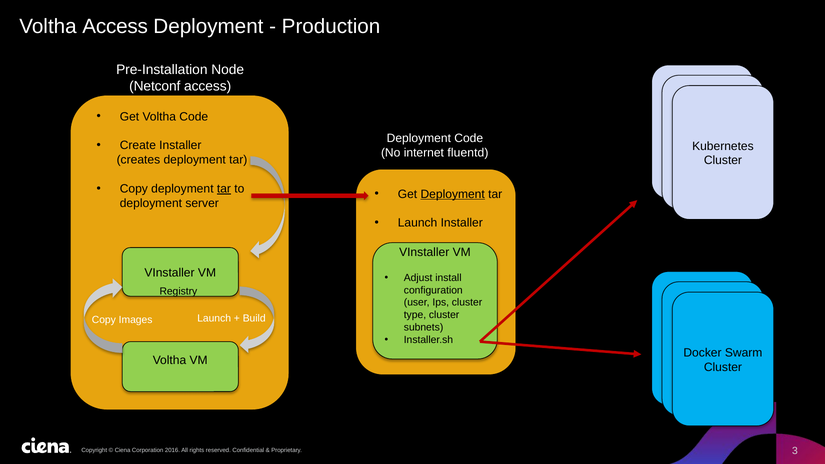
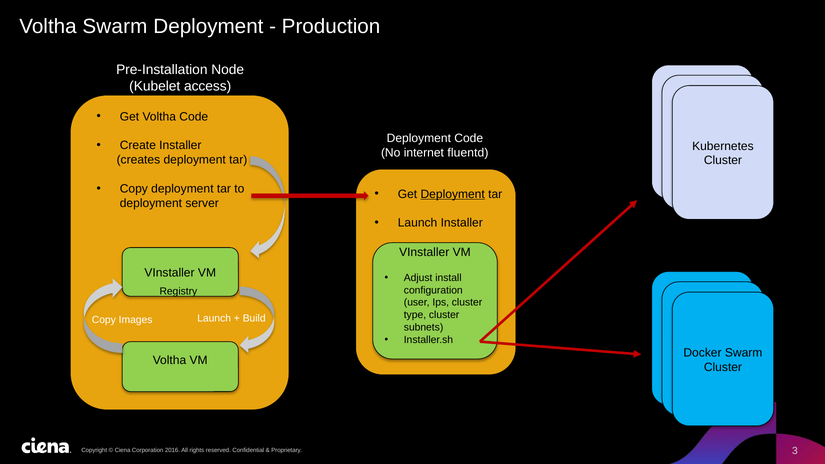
Voltha Access: Access -> Swarm (115, 27)
Netconf: Netconf -> Kubelet (155, 86)
tar underline: present -> none (224, 189)
